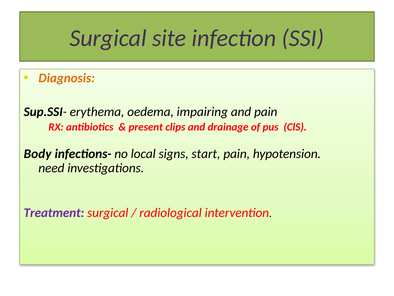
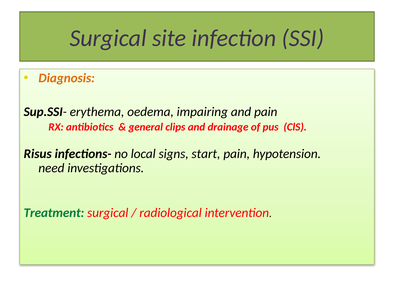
present: present -> general (146, 127)
Body: Body -> Risus (38, 154)
Treatment colour: purple -> green (54, 213)
